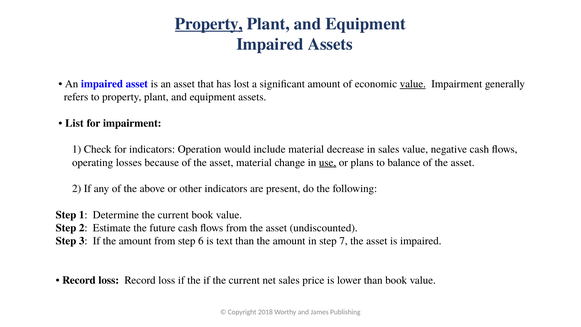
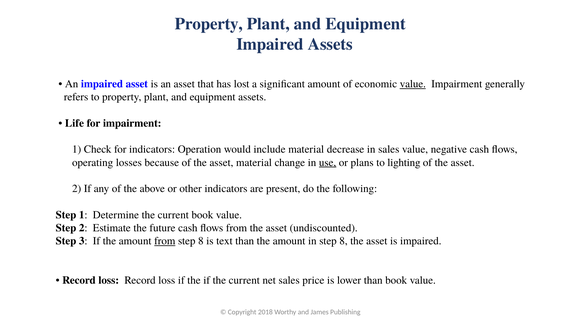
Property underline: present -> none (209, 24)
List: List -> Life (74, 123)
balance: balance -> lighting (404, 162)
from underline: none -> present (165, 241)
6: 6 -> 8 (201, 241)
in step 7: 7 -> 8 (343, 241)
